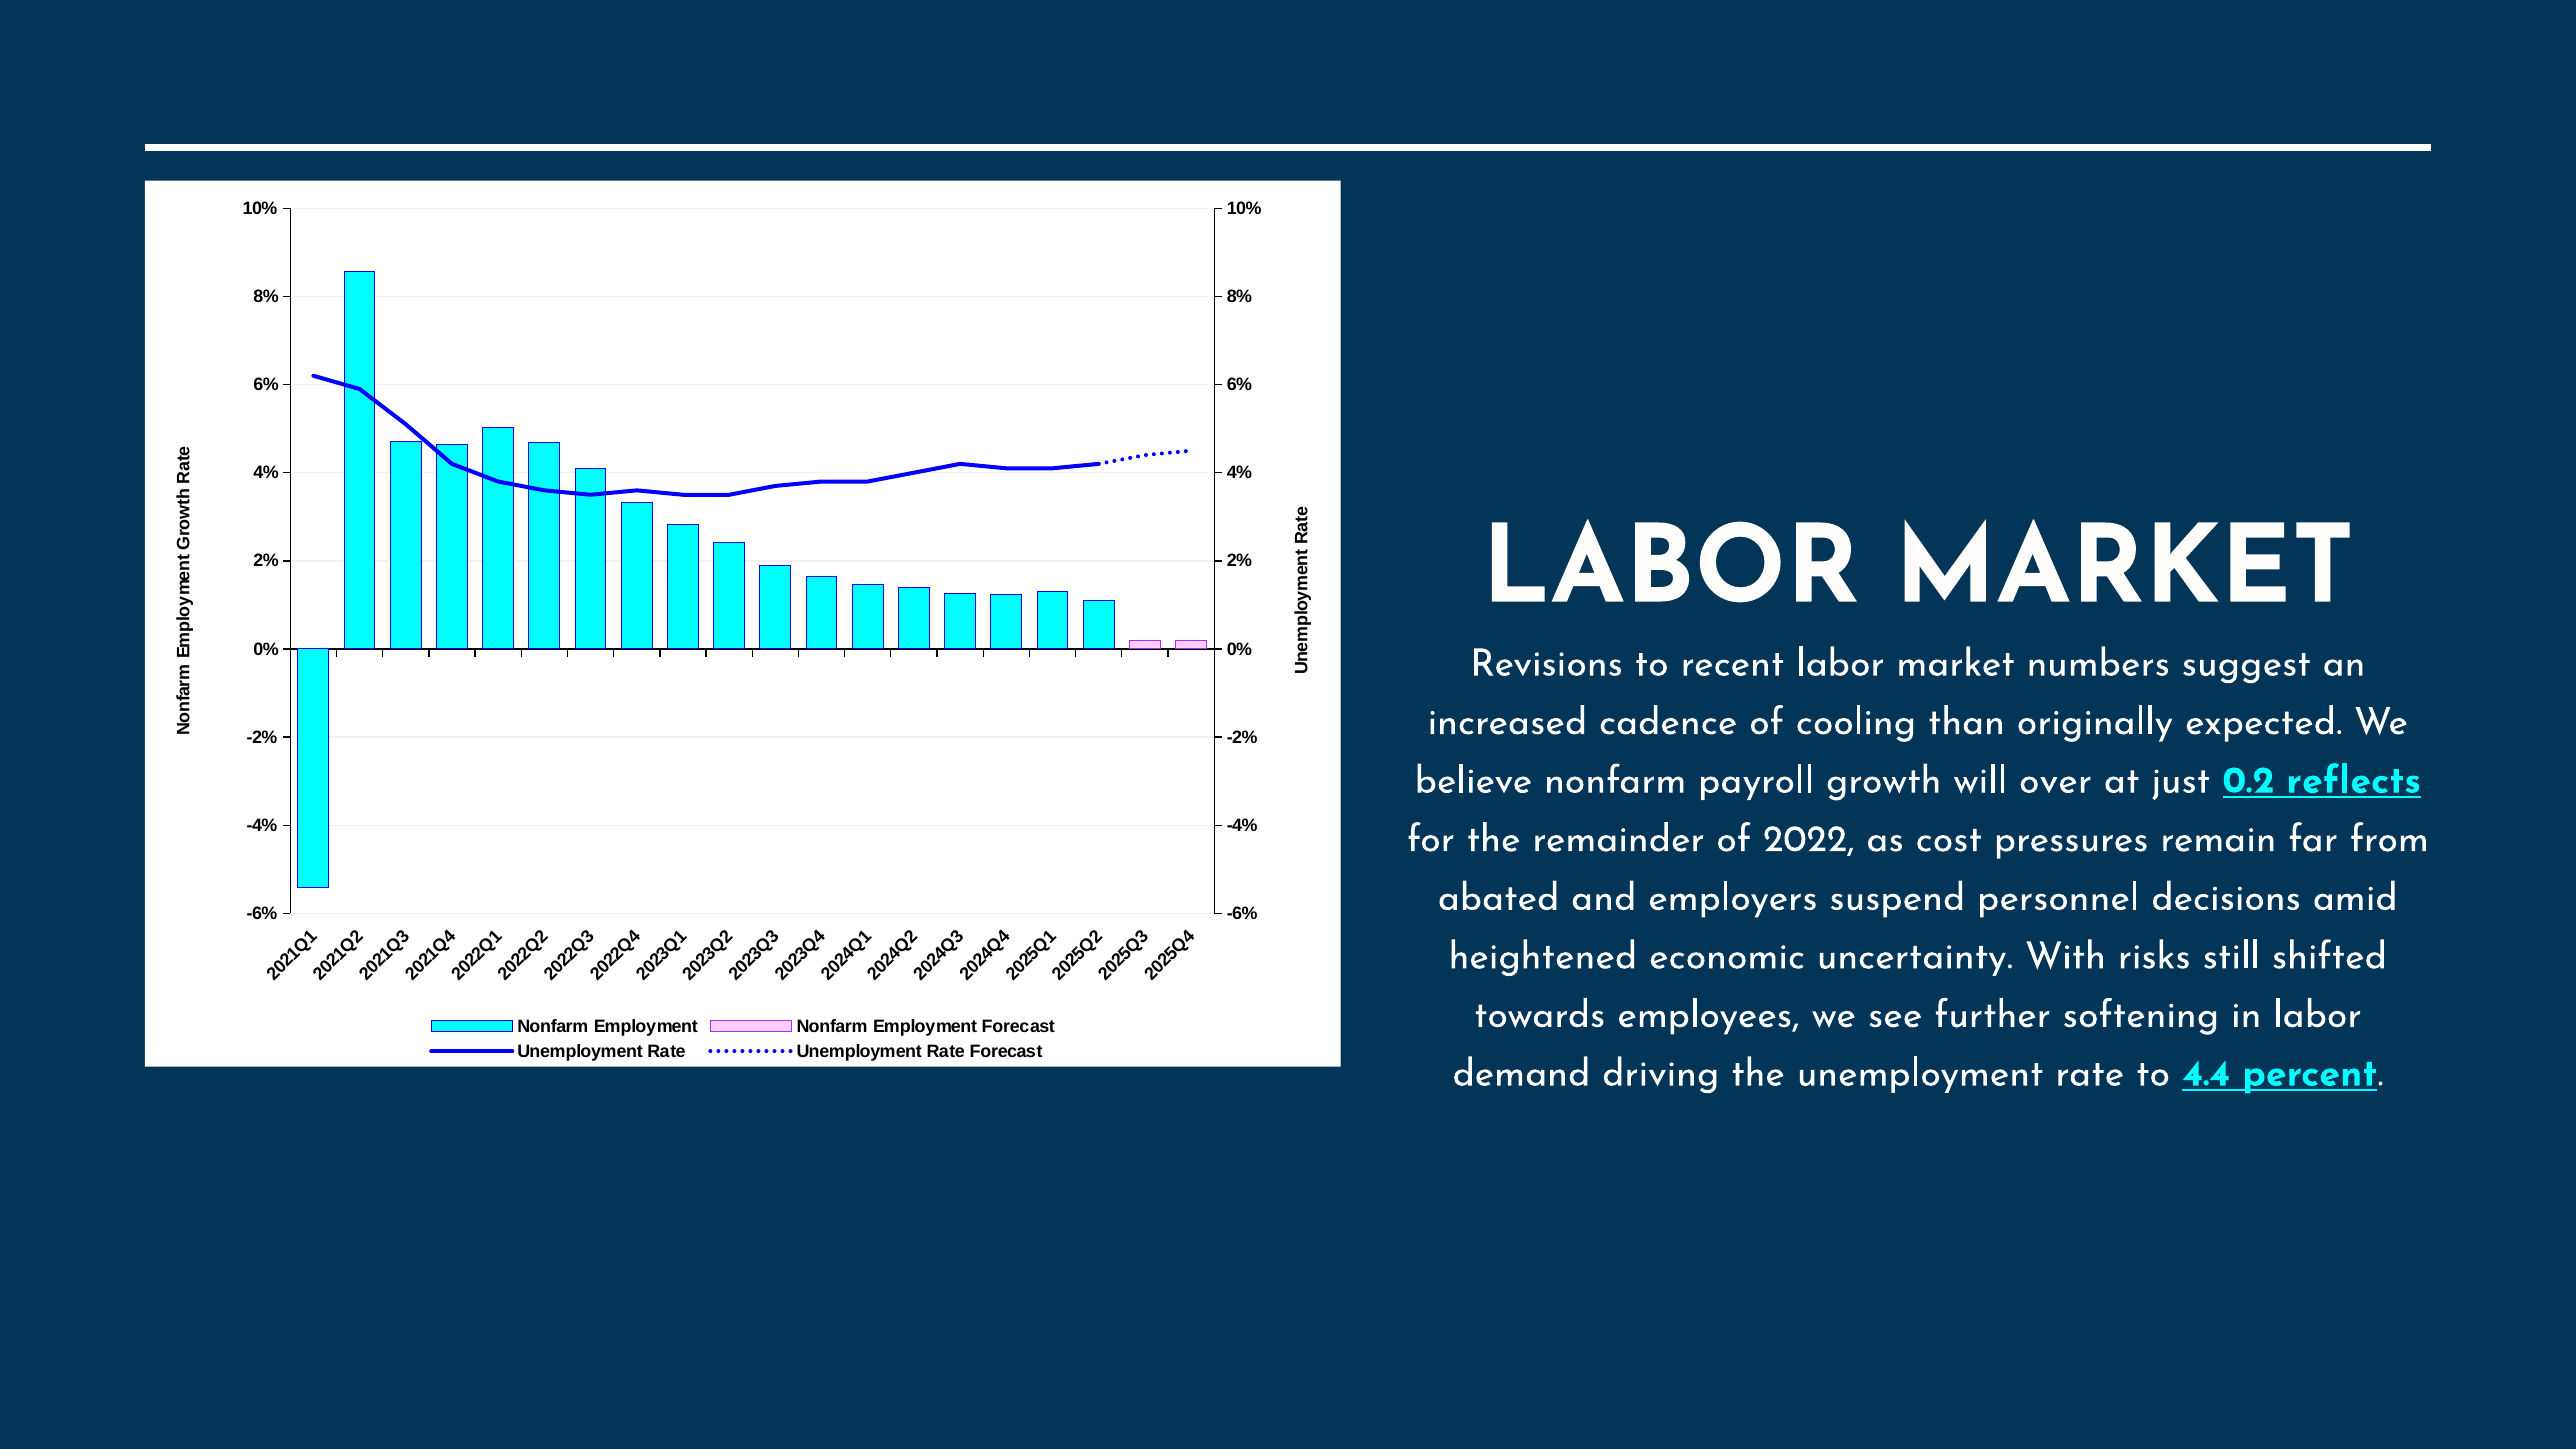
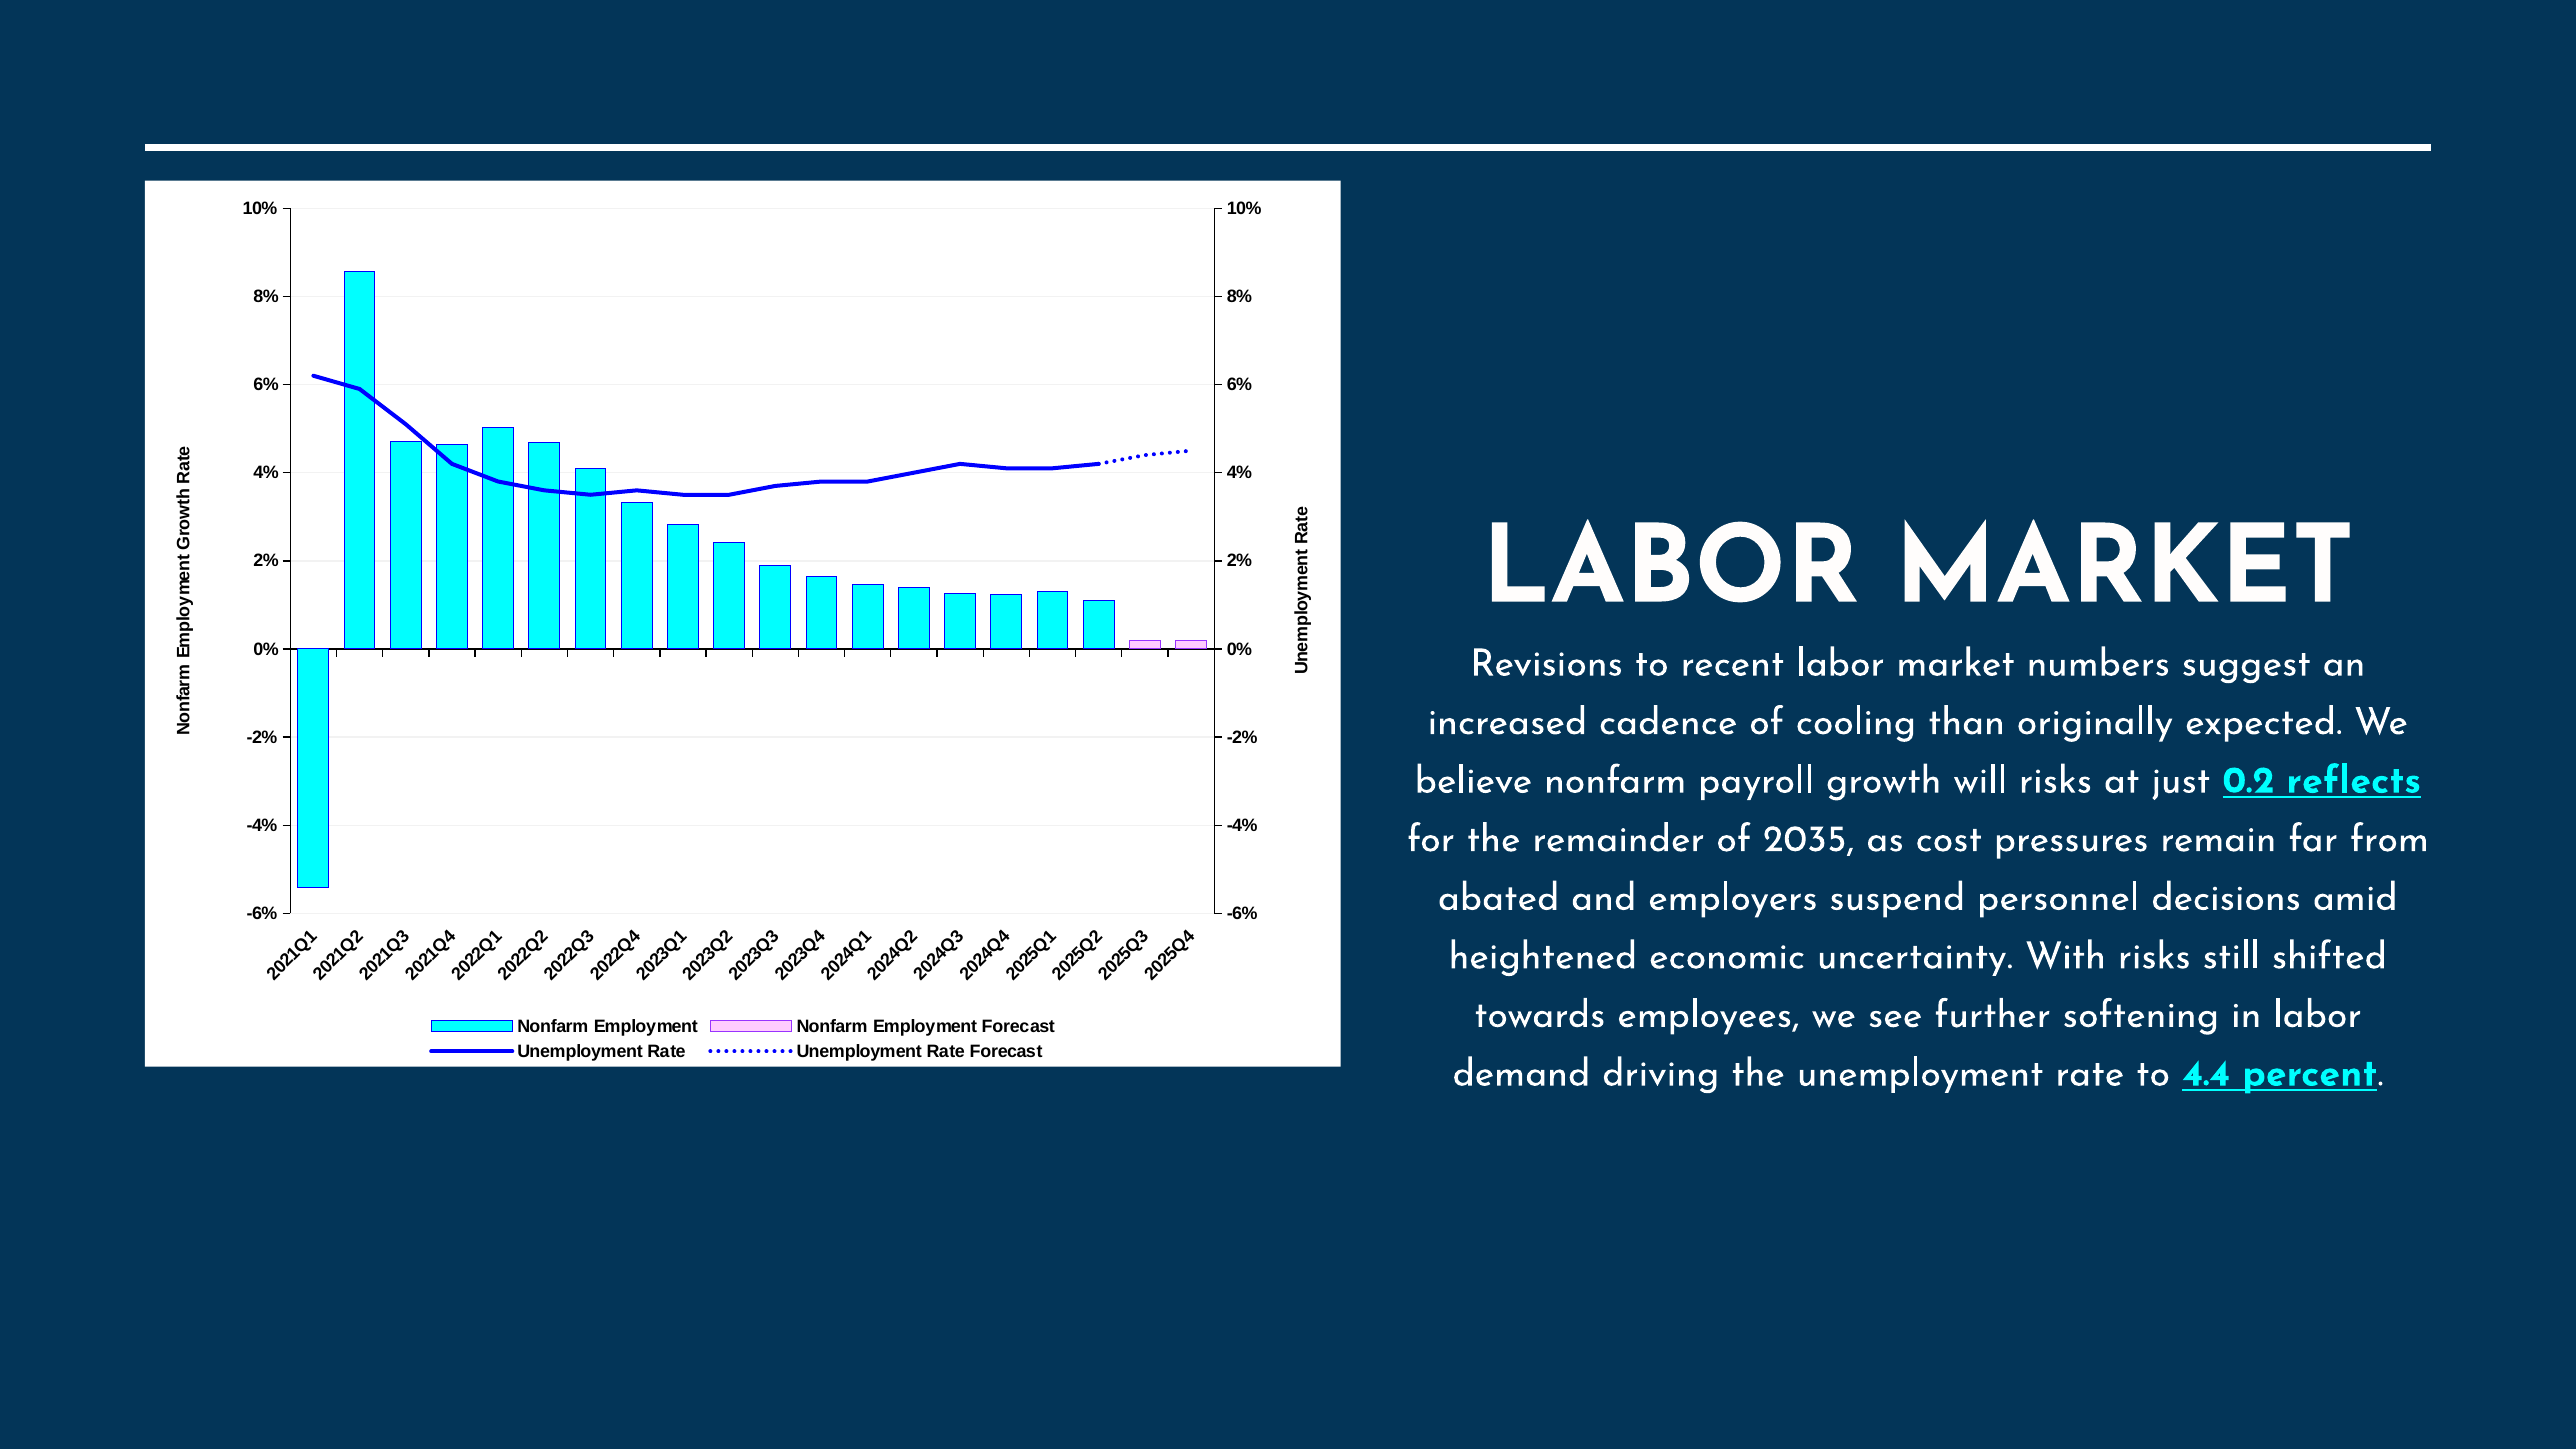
will over: over -> risks (2056, 780)
2022: 2022 -> 2035 (1809, 839)
